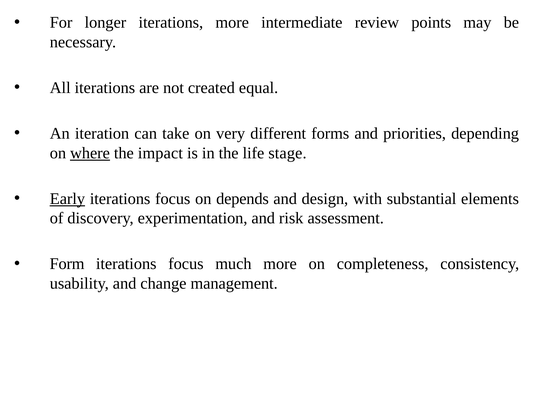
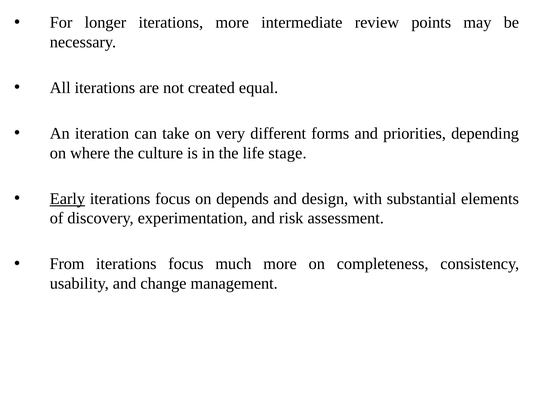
where underline: present -> none (90, 153)
impact: impact -> culture (160, 153)
Form: Form -> From (67, 264)
